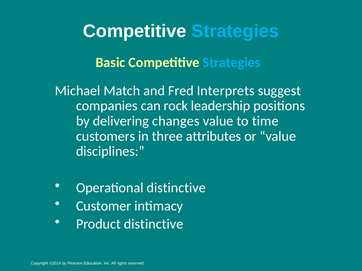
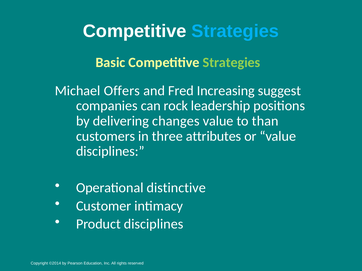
Strategies colour: light blue -> light green (231, 63)
Match: Match -> Offers (122, 91)
Interprets: Interprets -> Increasing (226, 91)
time: time -> than (265, 121)
Product distinctive: distinctive -> disciplines (154, 225)
